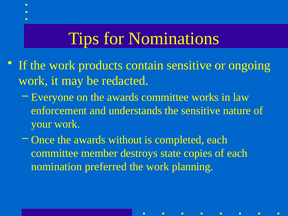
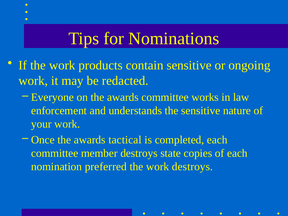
without: without -> tactical (125, 140)
work planning: planning -> destroys (192, 167)
